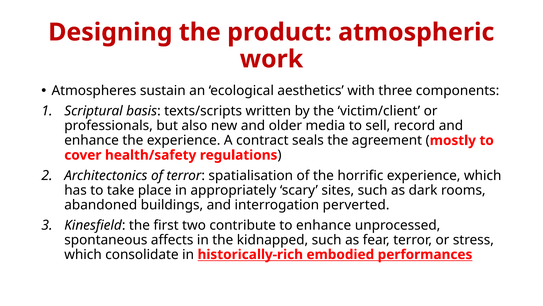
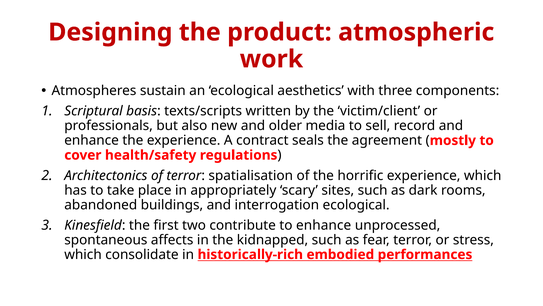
interrogation perverted: perverted -> ecological (356, 204)
